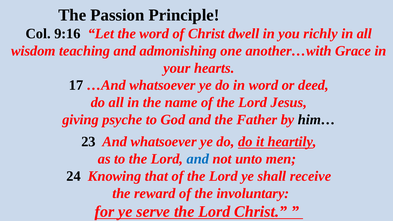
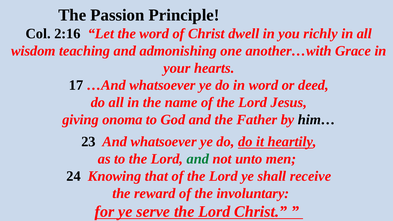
9:16: 9:16 -> 2:16 (67, 34)
psyche: psyche -> onoma (122, 120)
and colour: blue -> green (198, 159)
